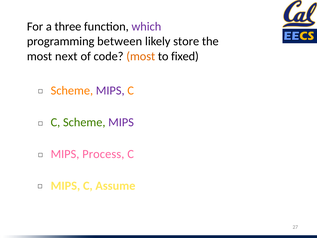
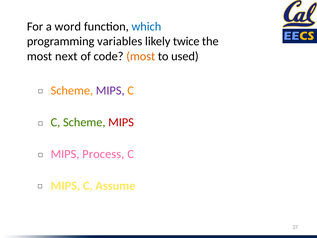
three: three -> word (68, 27)
which colour: purple -> blue (146, 27)
between: between -> variables (120, 41)
store: store -> twice (186, 41)
fixed: fixed -> used (185, 56)
MIPS colour: purple -> red (121, 122)
